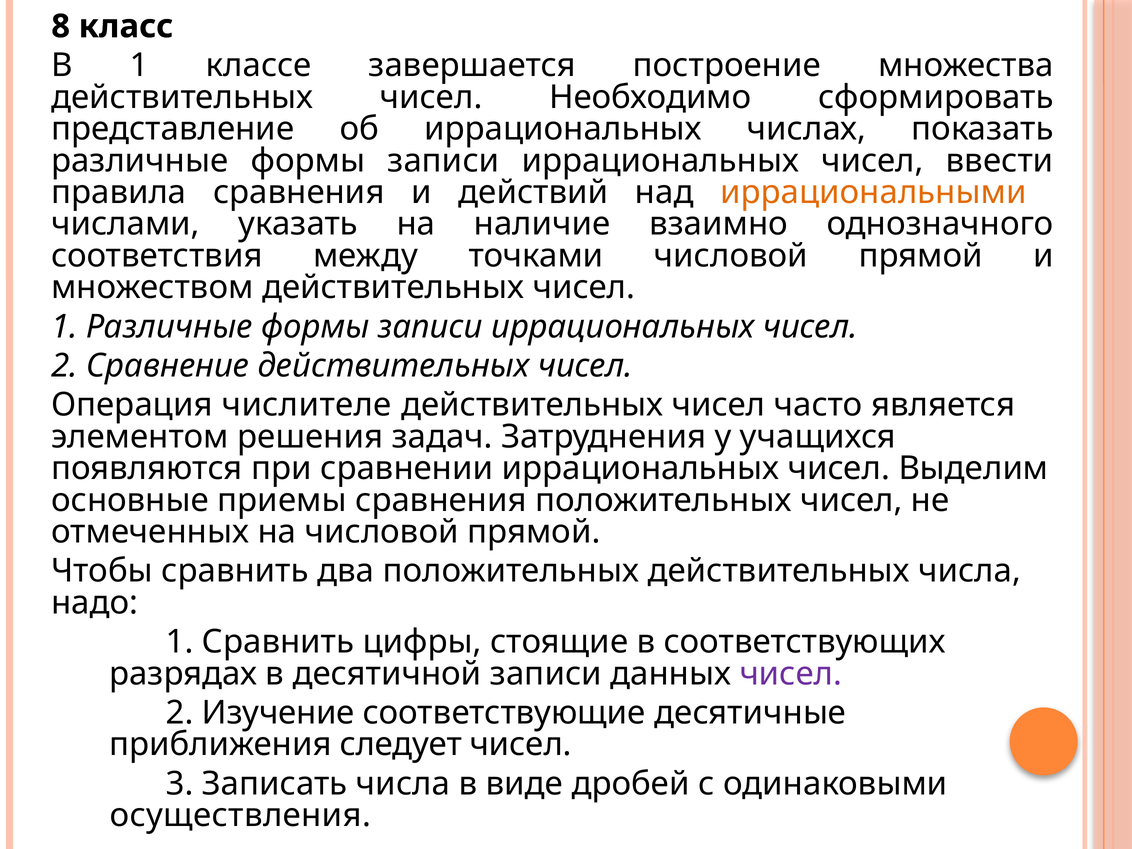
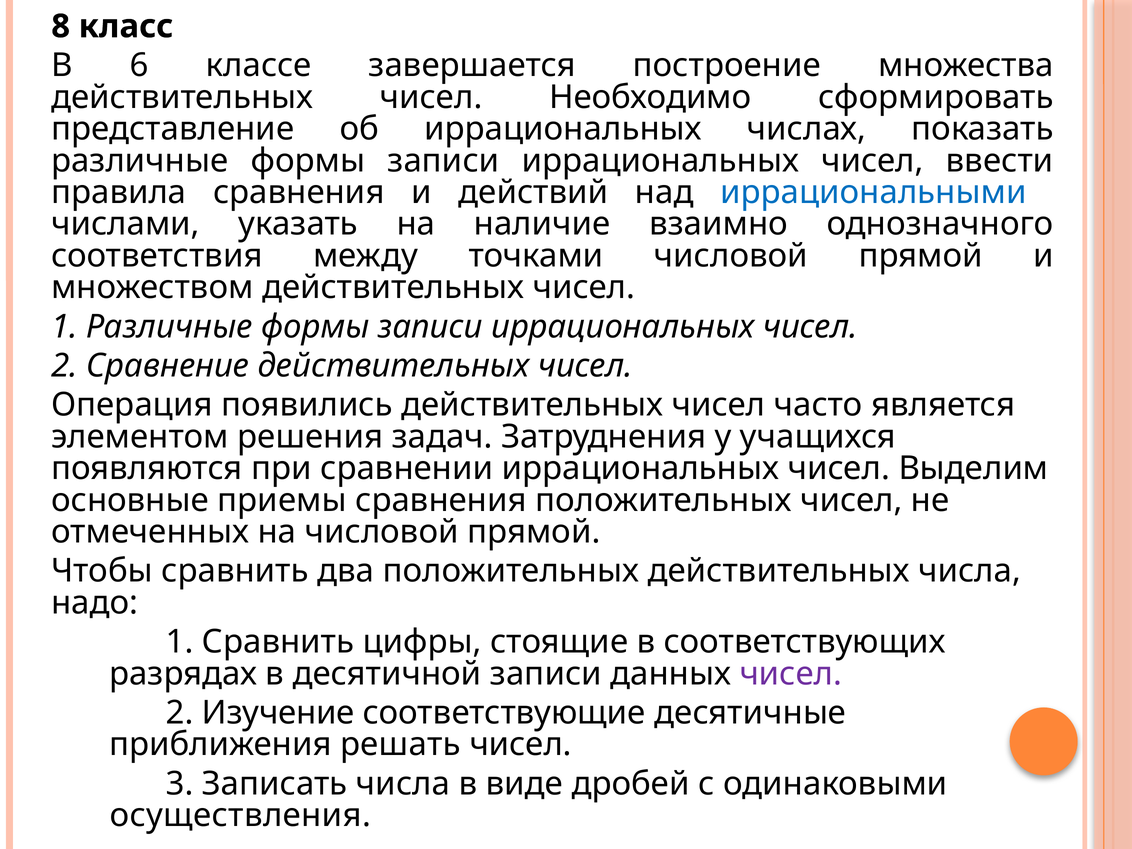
В 1: 1 -> 6 (139, 66)
иррациональными colour: orange -> blue (873, 192)
числителе: числителе -> появились (307, 405)
следует: следует -> решать (400, 745)
